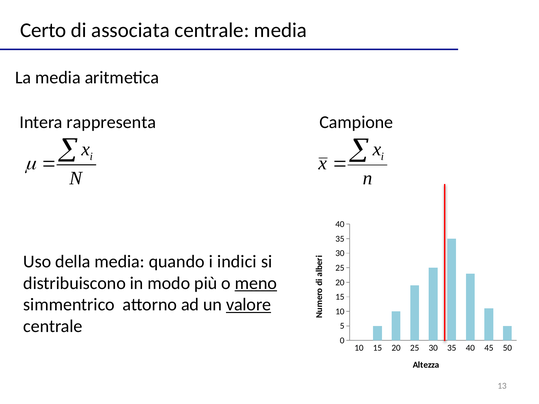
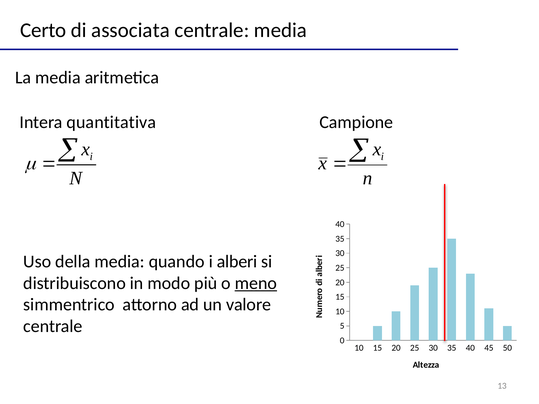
rappresenta: rappresenta -> quantitativa (111, 122)
indici: indici -> alberi (237, 262)
valore underline: present -> none (249, 305)
